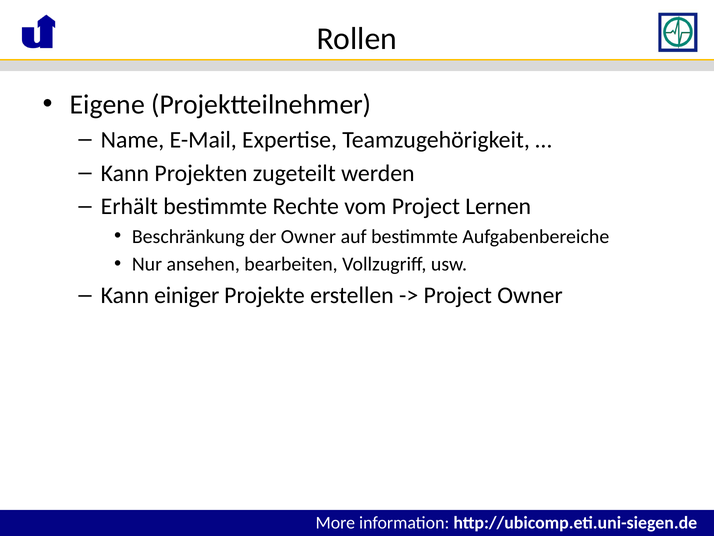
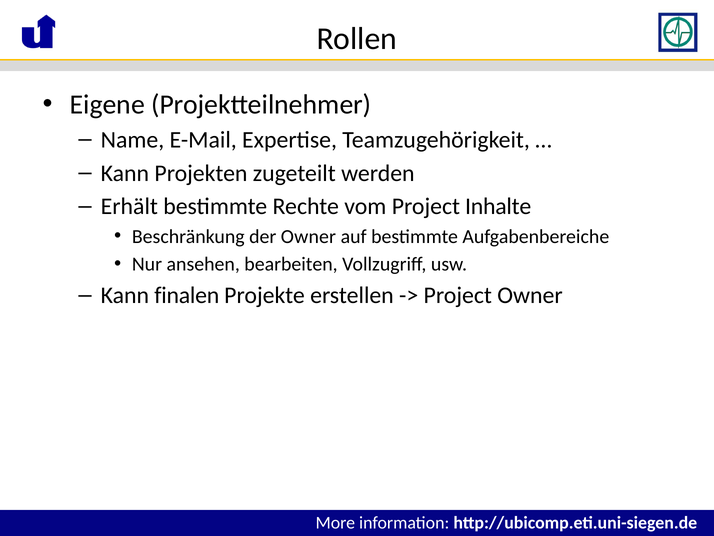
Lernen: Lernen -> Inhalte (498, 206)
einiger: einiger -> finalen (187, 295)
